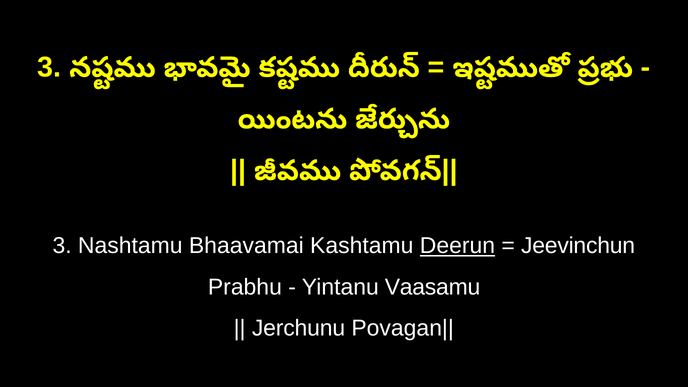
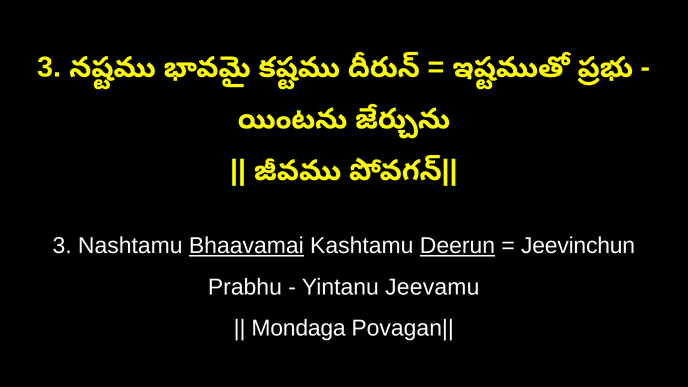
Bhaavamai underline: none -> present (246, 246)
Vaasamu: Vaasamu -> Jeevamu (432, 287)
Jerchunu: Jerchunu -> Mondaga (299, 328)
